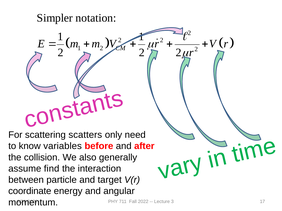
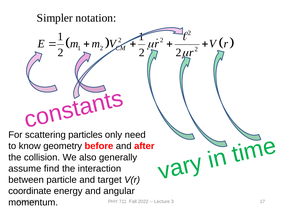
scatters: scatters -> particles (85, 135)
variables: variables -> geometry (63, 146)
